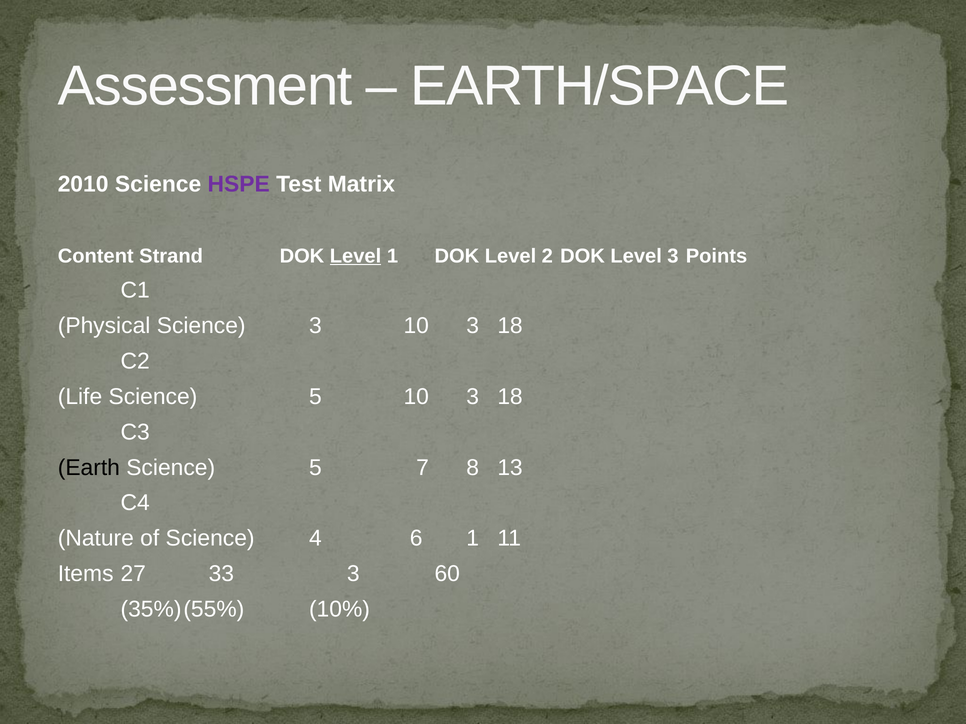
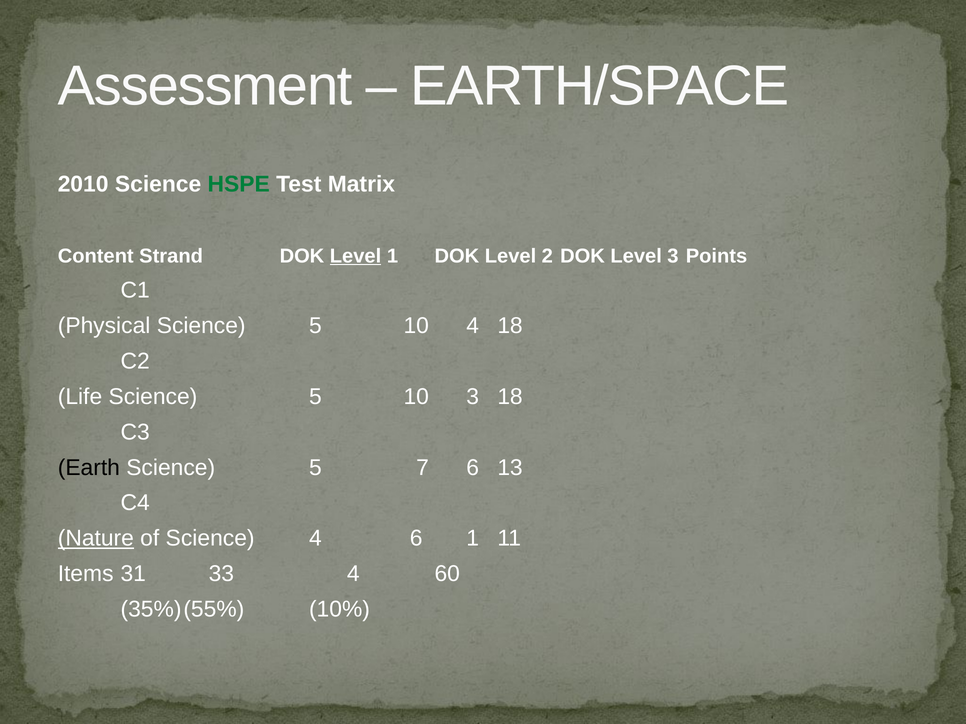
HSPE colour: purple -> green (239, 184)
Physical Science 3: 3 -> 5 (315, 326)
3: 3 -> 4 (473, 326)
7 8: 8 -> 6 (473, 468)
Nature underline: none -> present (96, 539)
27: 27 -> 31 (133, 574)
33 3: 3 -> 4 (353, 574)
